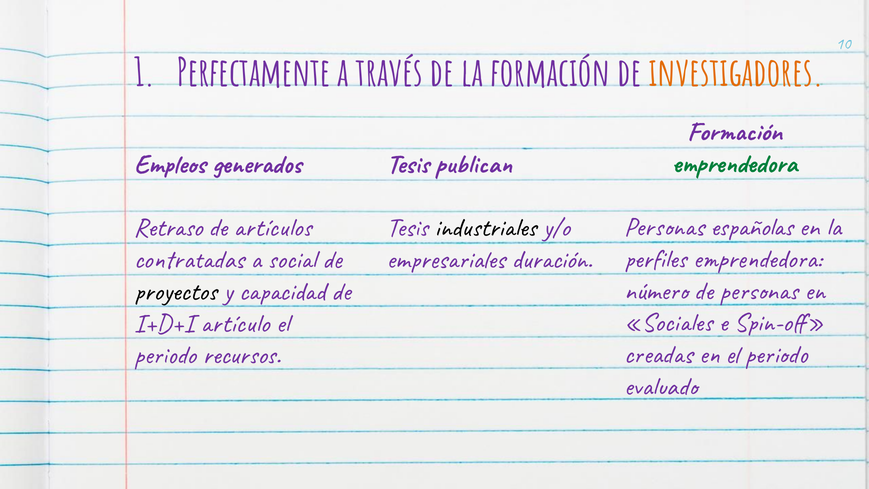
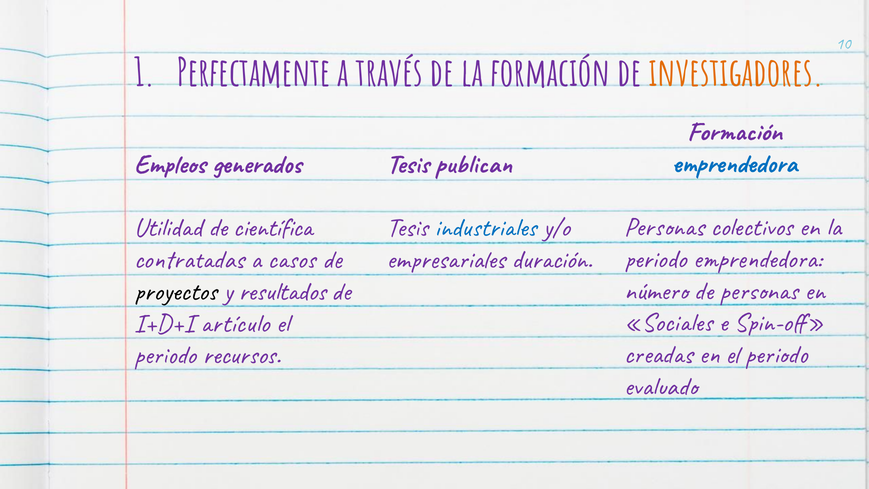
emprendedora colour: green -> blue (735, 163)
españolas: españolas -> colectivos (752, 227)
Retraso: Retraso -> Utilidad (168, 228)
artículos: artículos -> científica (273, 228)
industriales colour: black -> blue (486, 228)
perfiles: perfiles -> periodo (655, 259)
social: social -> casos (292, 260)
capacidad: capacidad -> resultados (282, 291)
